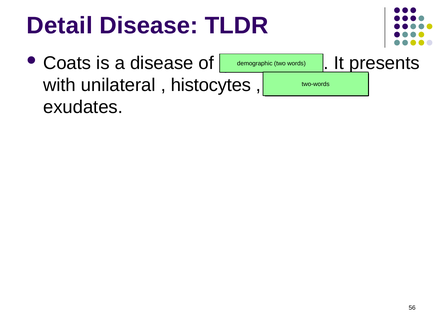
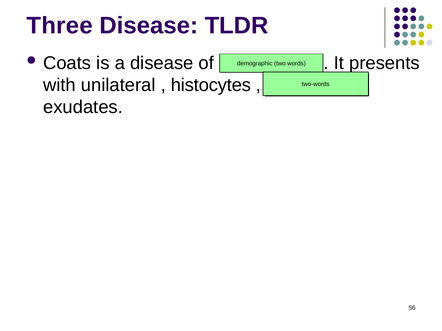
Detail: Detail -> Three (60, 26)
